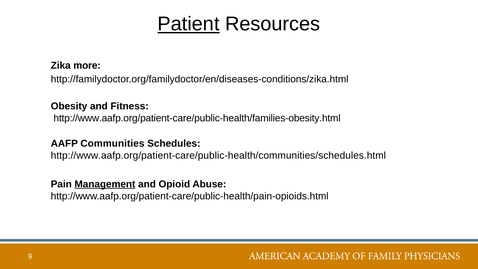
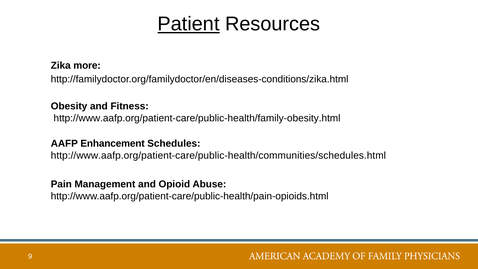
http://www.aafp.org/patient-care/public-health/families-obesity.html: http://www.aafp.org/patient-care/public-health/families-obesity.html -> http://www.aafp.org/patient-care/public-health/family-obesity.html (197, 118)
Communities: Communities -> Enhancement (113, 143)
Management underline: present -> none (105, 184)
